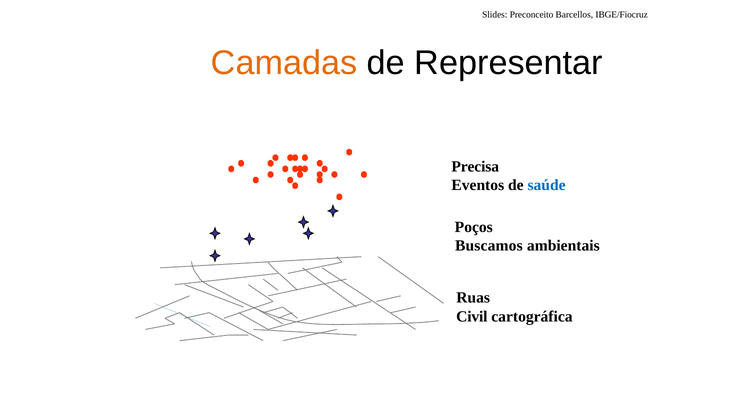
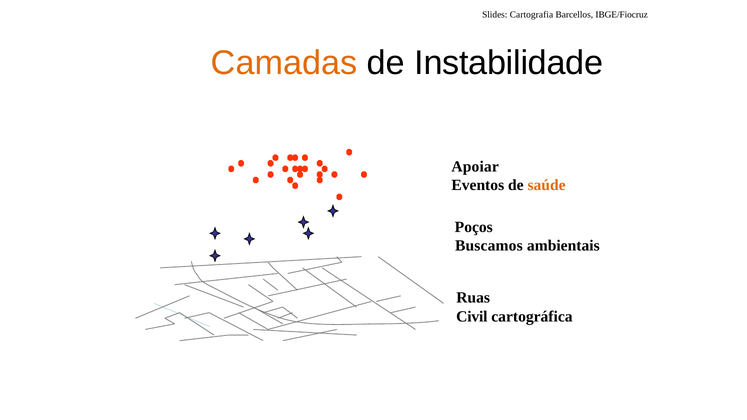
Preconceito: Preconceito -> Cartografia (531, 15)
Representar: Representar -> Instabilidade (509, 63)
Precisa: Precisa -> Apoiar (475, 167)
saúde colour: blue -> orange (547, 185)
